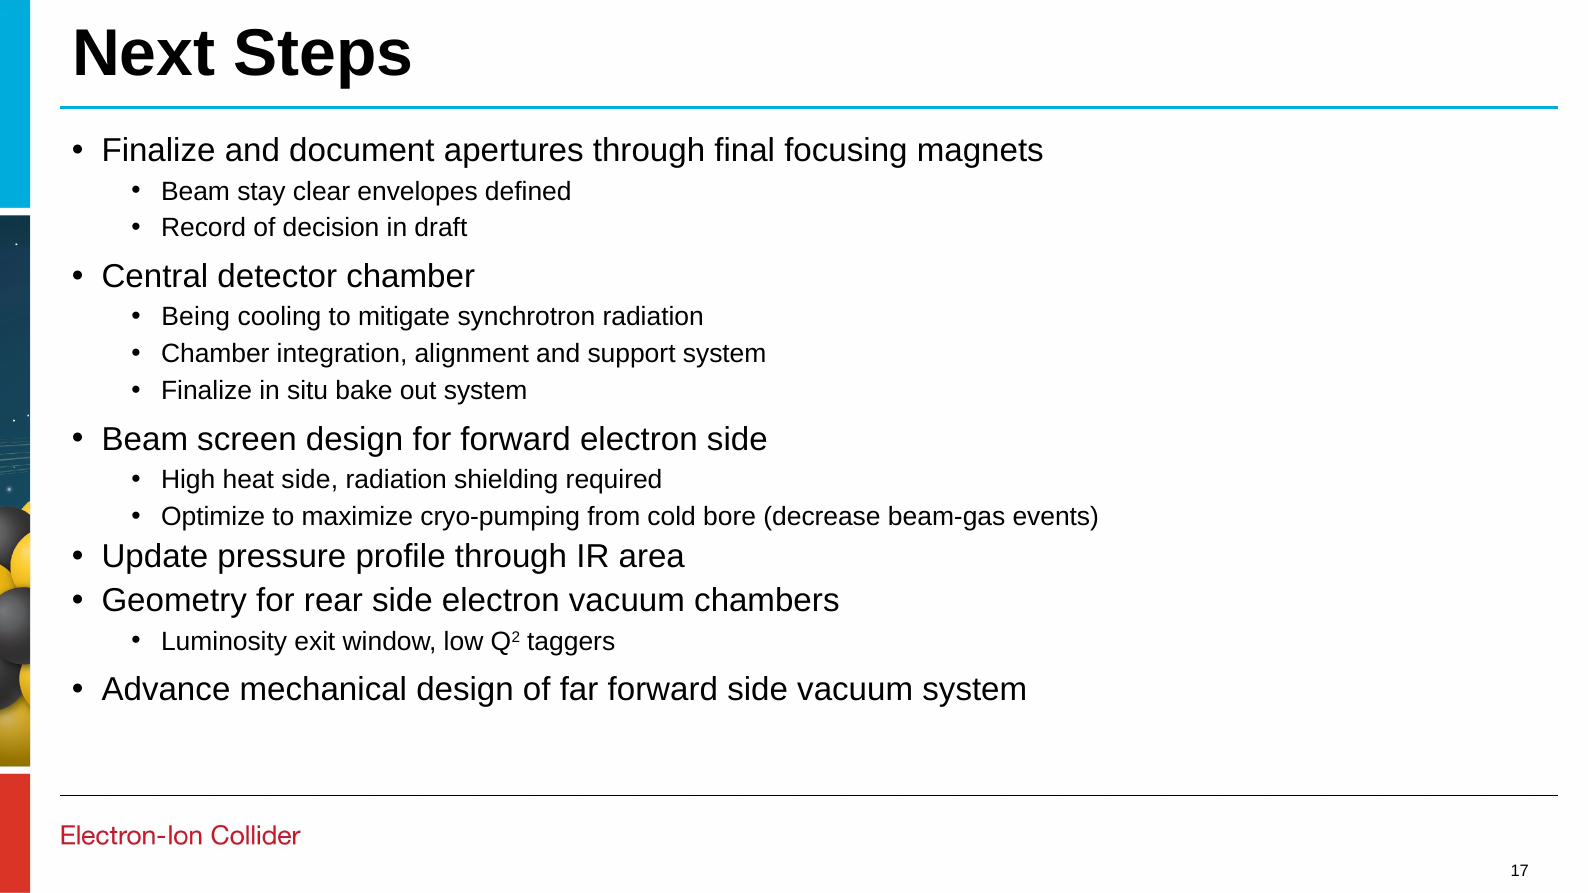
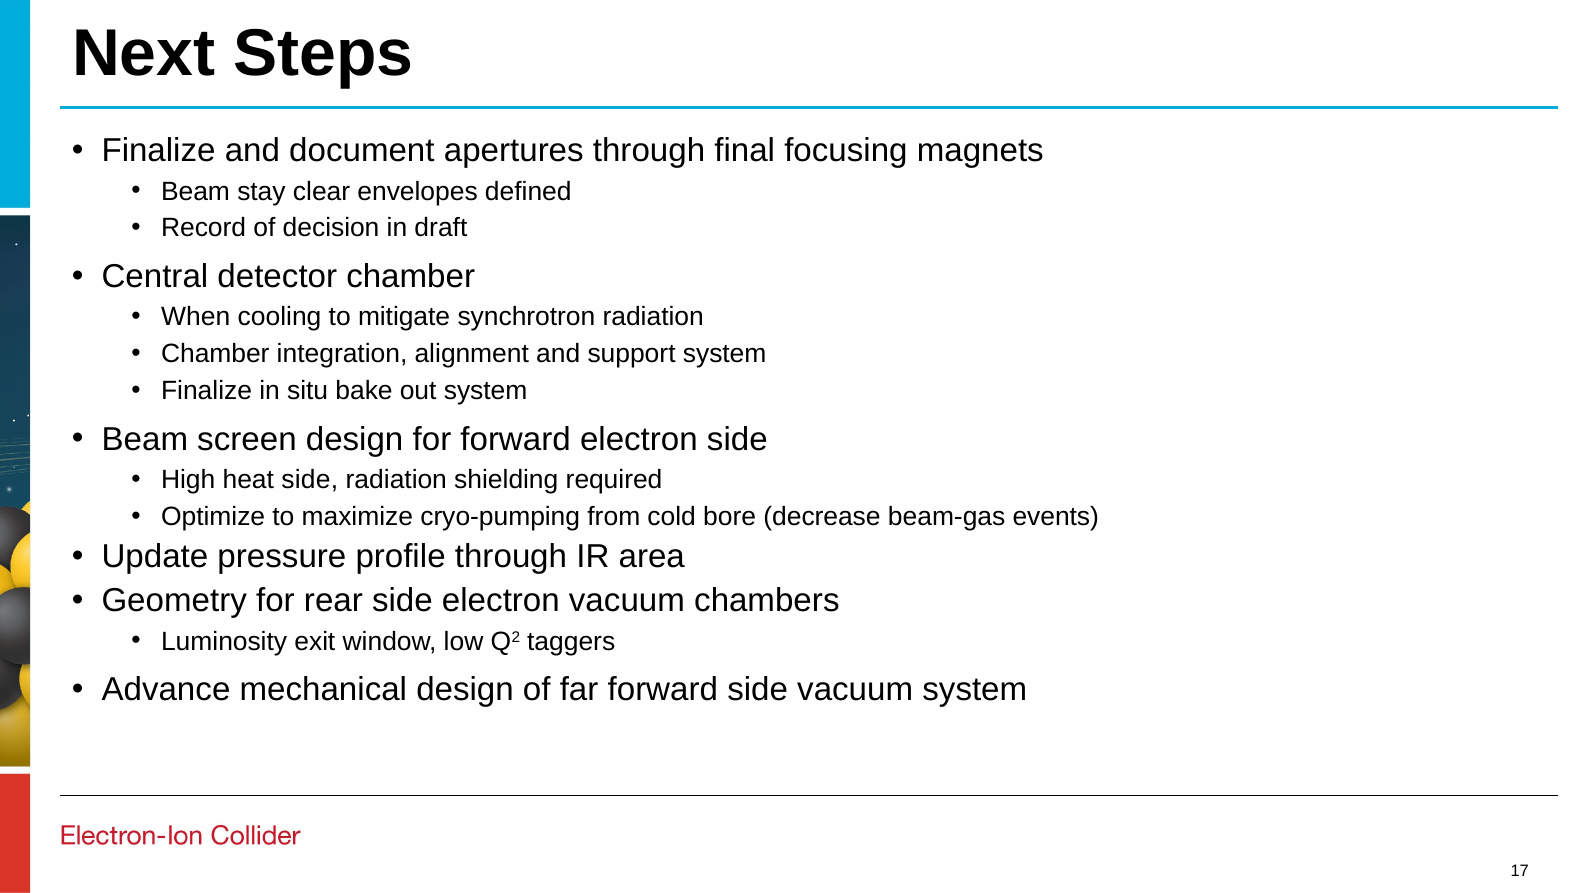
Being: Being -> When (196, 317)
